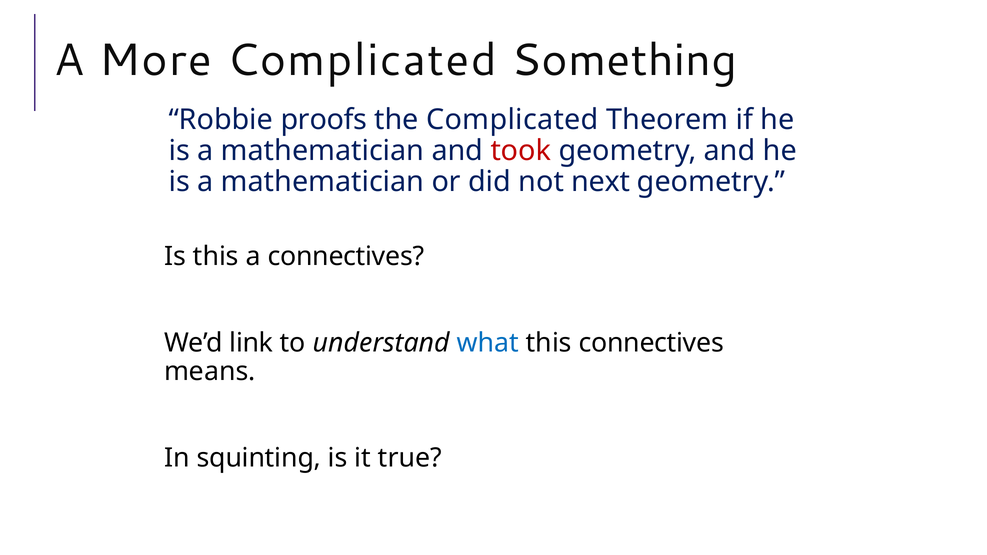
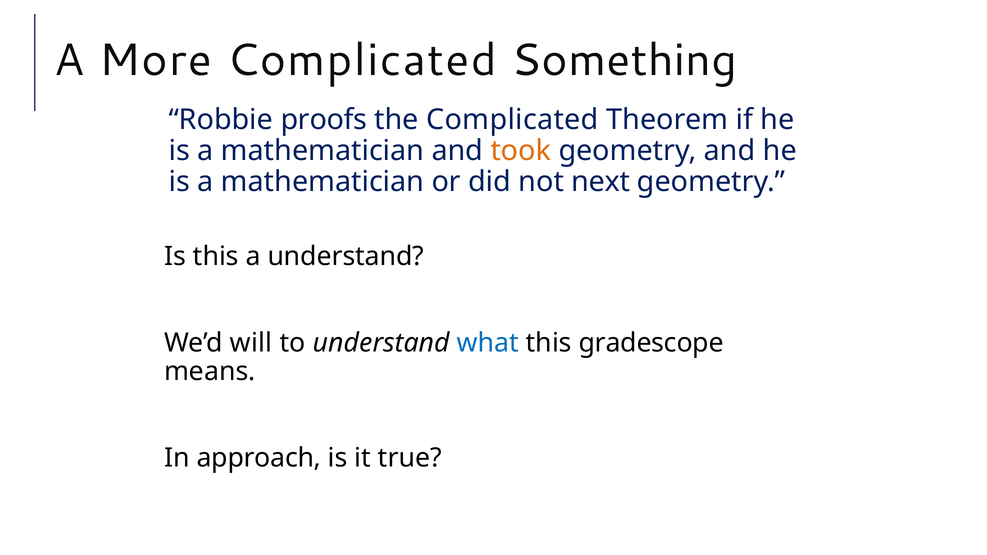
took colour: red -> orange (521, 151)
a connectives: connectives -> understand (346, 256)
link: link -> will (251, 343)
this connectives: connectives -> gradescope (651, 343)
squinting: squinting -> approach (259, 458)
